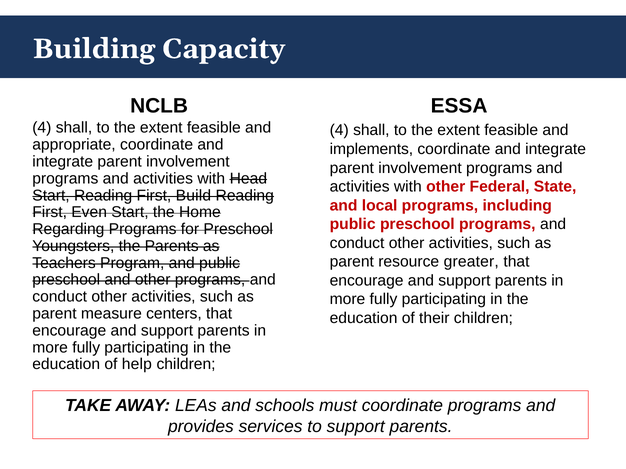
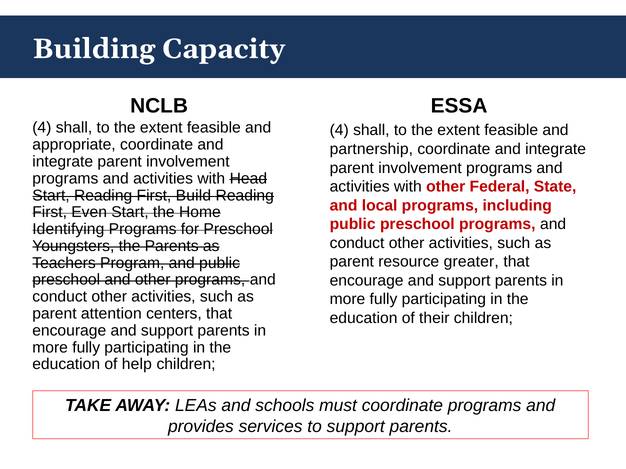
implements: implements -> partnership (371, 149)
Regarding: Regarding -> Identifying (68, 229)
measure: measure -> attention (111, 314)
